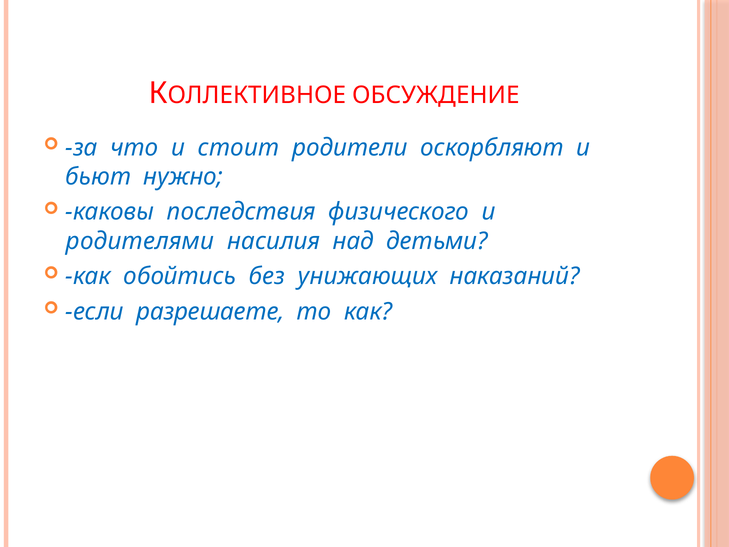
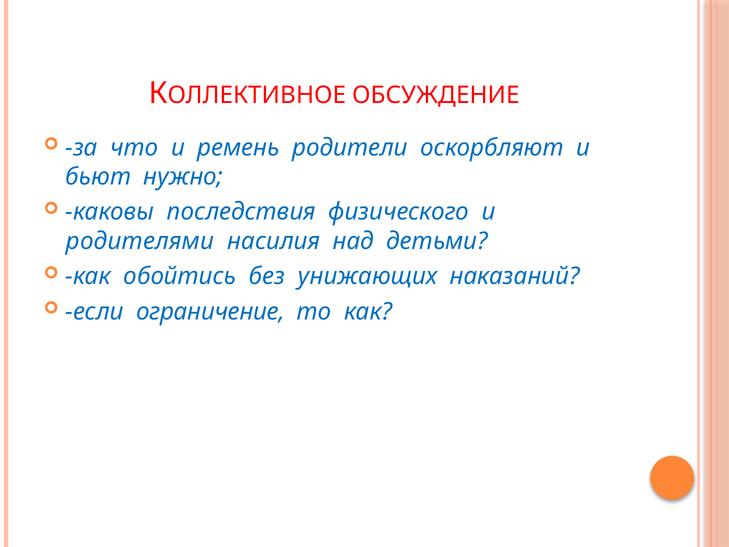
стоит: стоит -> ремень (239, 147)
разрешаете: разрешаете -> ограничение (210, 312)
